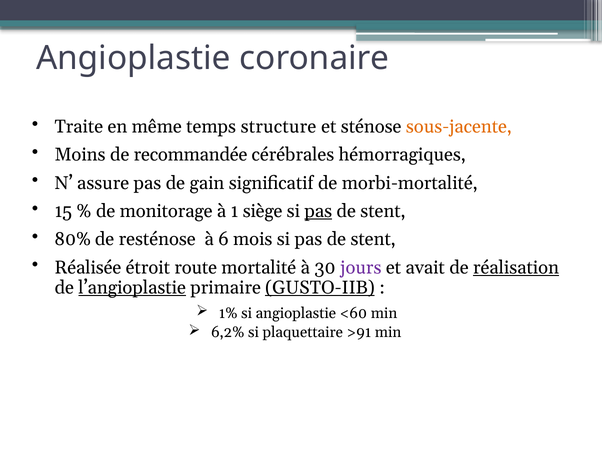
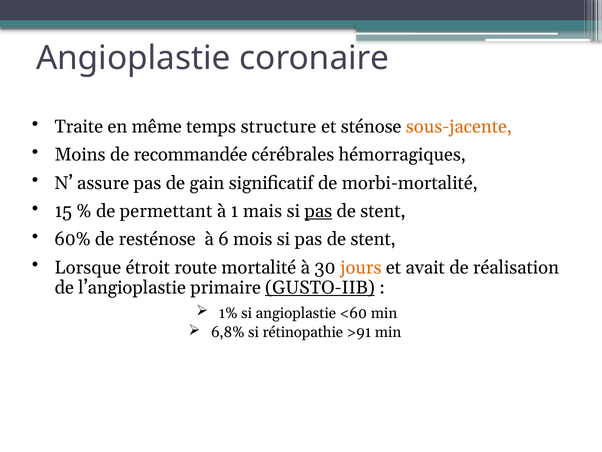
monitorage: monitorage -> permettant (166, 211)
siège: siège -> mais (262, 211)
80%: 80% -> 60% (73, 239)
Réalisée: Réalisée -> Lorsque (88, 267)
jours colour: purple -> orange (361, 267)
réalisation underline: present -> none (516, 267)
l’angioplastie underline: present -> none (132, 287)
6,2%: 6,2% -> 6,8% (228, 332)
plaquettaire: plaquettaire -> rétinopathie (303, 332)
